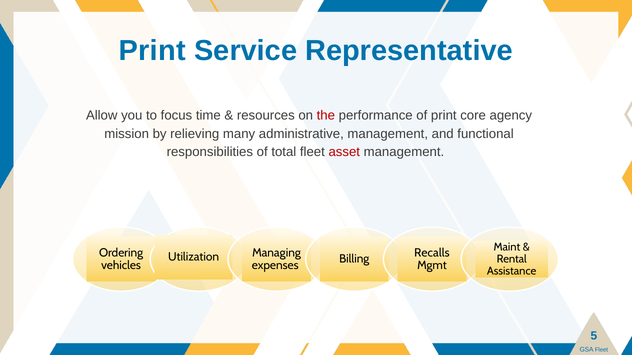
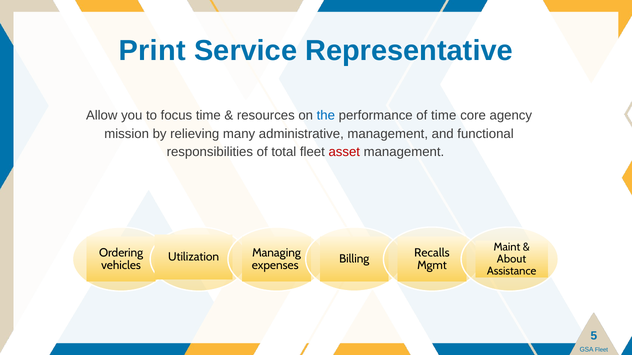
the colour: red -> blue (326, 116)
of print: print -> time (444, 116)
Rental: Rental -> About (512, 259)
